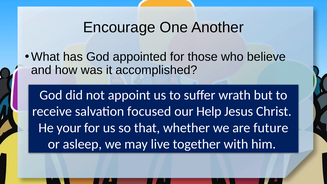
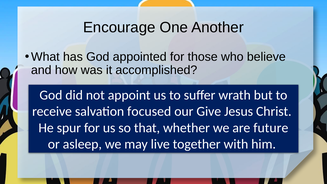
Help: Help -> Give (209, 111)
your: your -> spur (69, 128)
